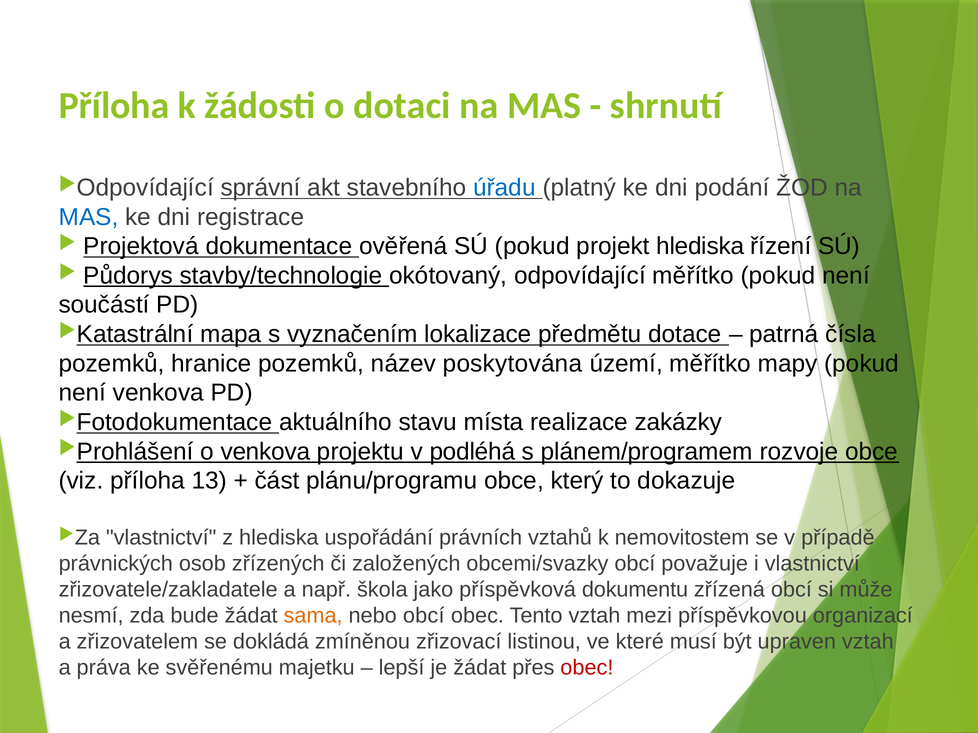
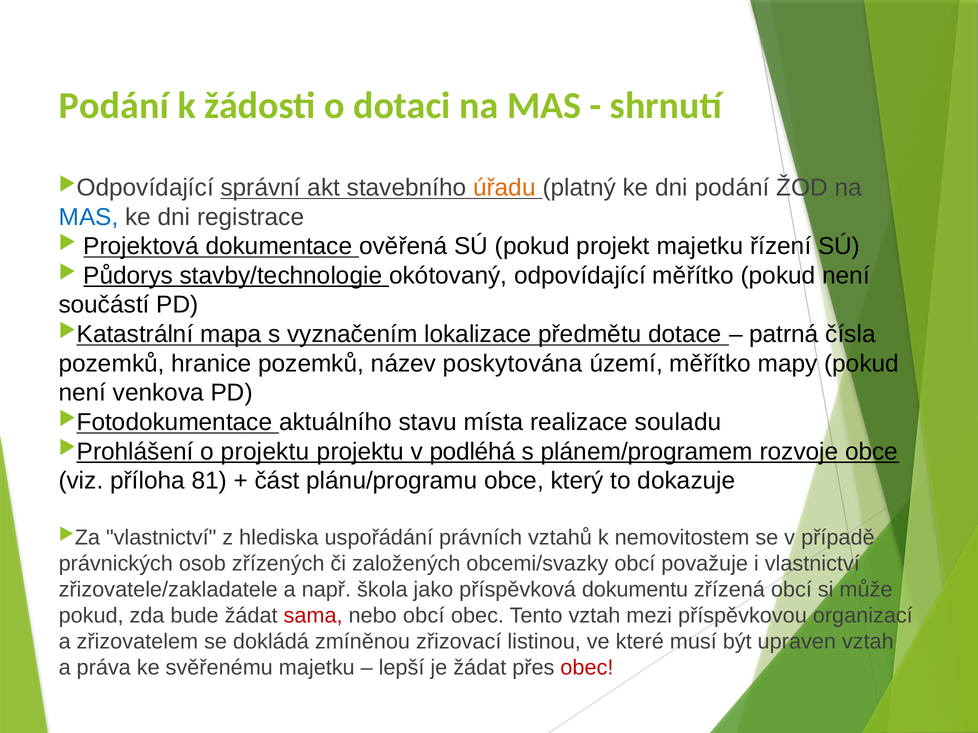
Příloha: Příloha -> Podání (114, 106)
úřadu colour: blue -> orange (504, 188)
projekt hlediska: hlediska -> majetku (700, 246)
zakázky: zakázky -> souladu (678, 422)
o venkova: venkova -> projektu (265, 452)
13: 13 -> 81 (209, 481)
nesmí: nesmí -> pokud (91, 616)
sama colour: orange -> red (313, 616)
